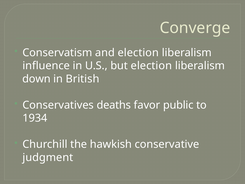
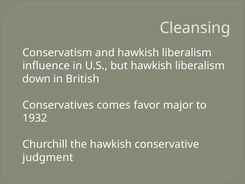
Converge: Converge -> Cleansing (195, 28)
and election: election -> hawkish (138, 53)
but election: election -> hawkish (151, 66)
deaths: deaths -> comes (114, 105)
public: public -> major (178, 105)
1934: 1934 -> 1932 (35, 118)
